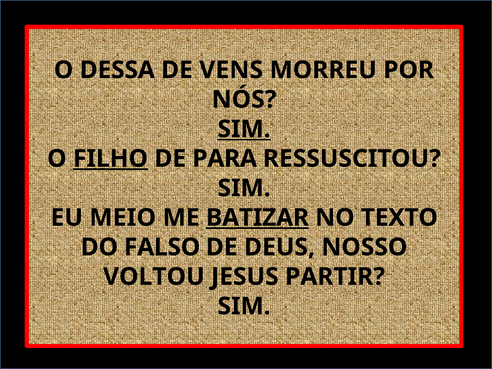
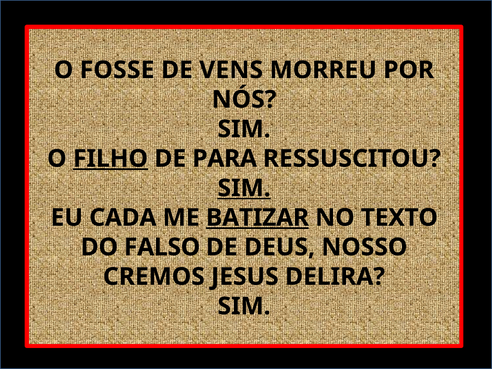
DESSA: DESSA -> FOSSE (117, 70)
SIM underline: present -> none (244, 129)
SIM underline: none -> present (244, 188)
MEIO: MEIO -> CADA (123, 218)
VOLTOU: VOLTOU -> CREMOS (154, 277)
PARTIR: PARTIR -> DELIRA (335, 277)
